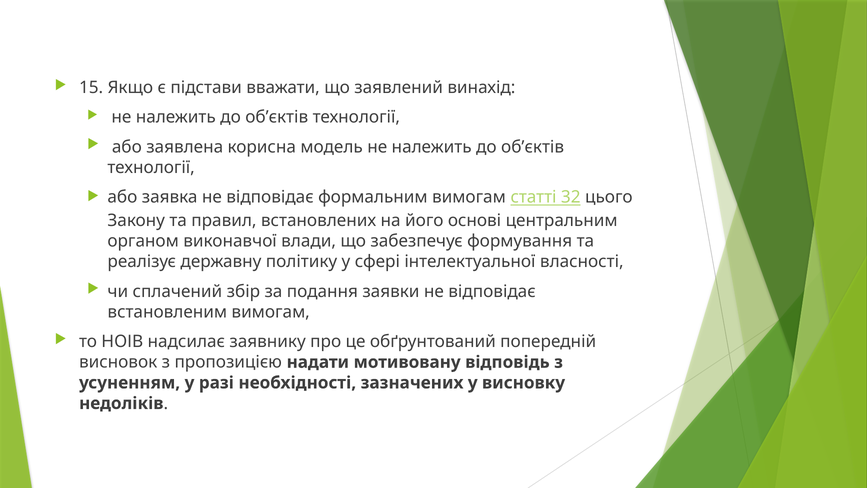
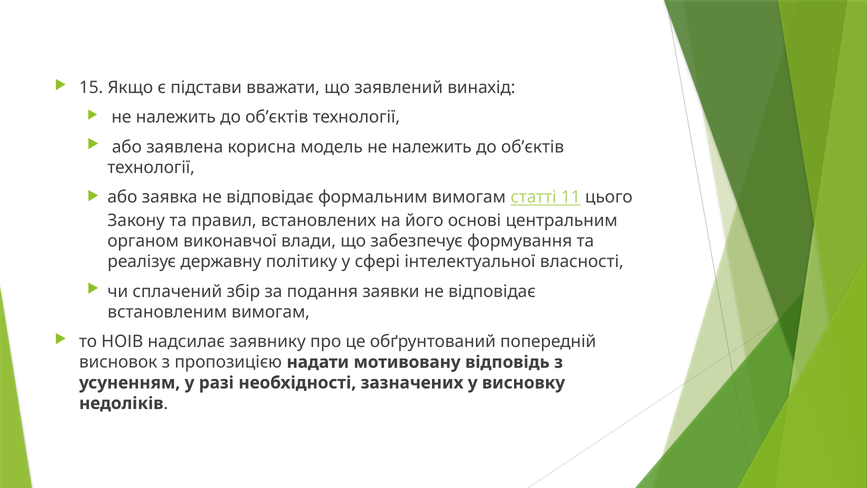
32: 32 -> 11 (571, 197)
